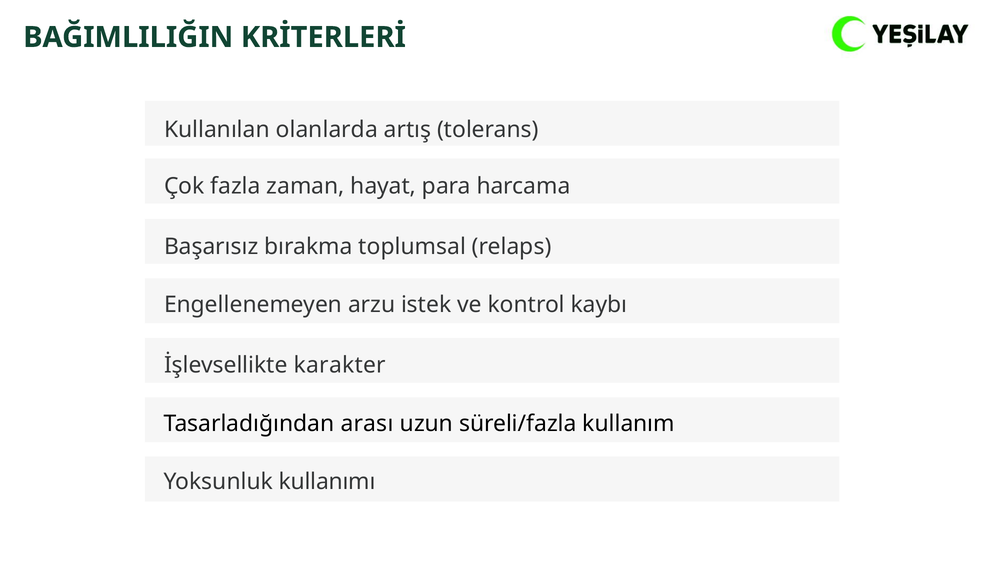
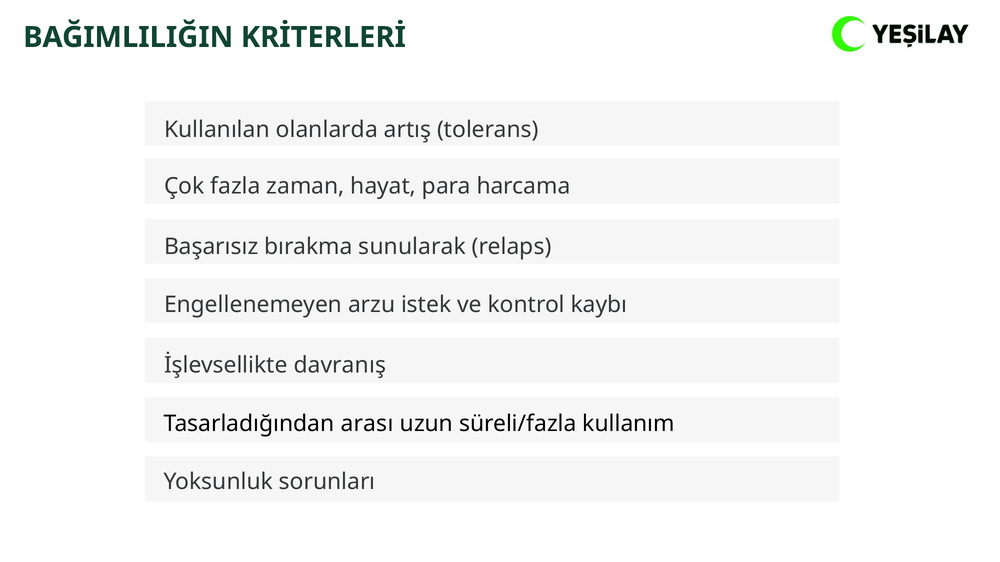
toplumsal: toplumsal -> sunularak (412, 247)
karakter: karakter -> davranış (340, 365)
kullanımı: kullanımı -> sorunları (327, 482)
